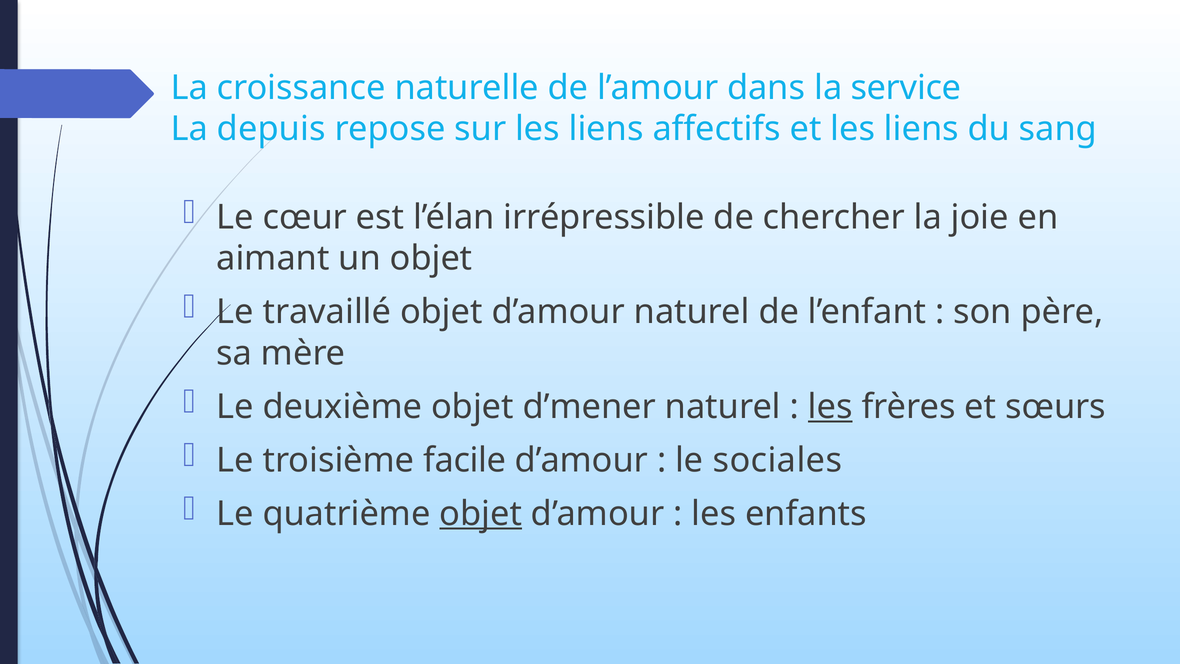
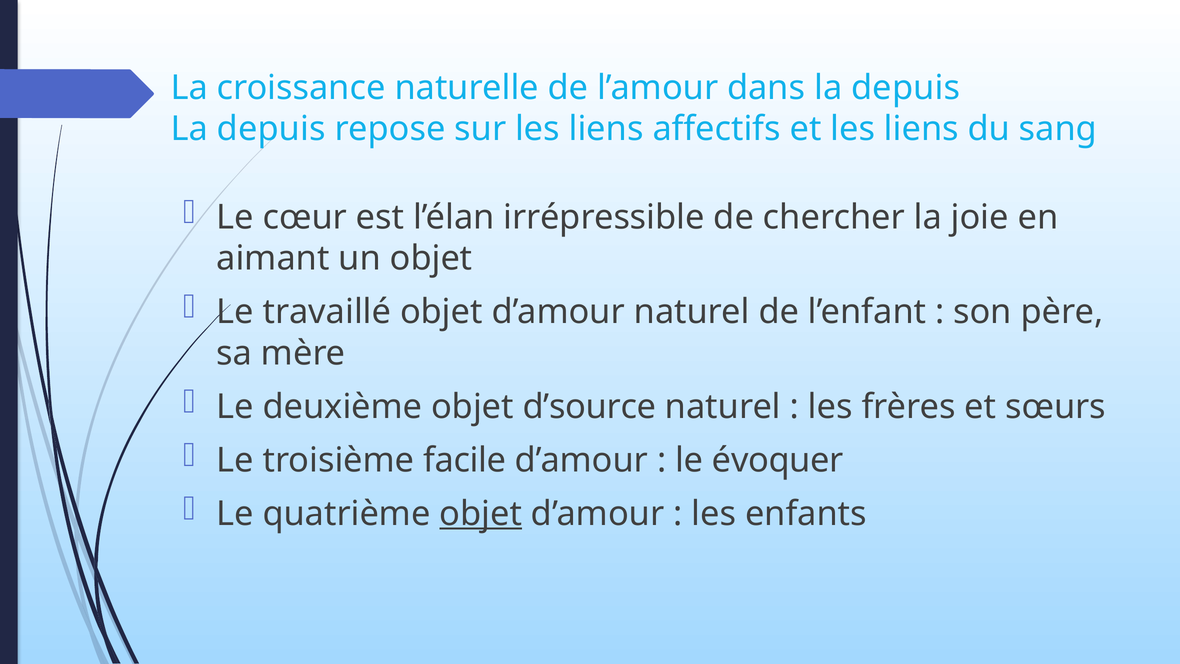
dans la service: service -> depuis (906, 88)
d’mener: d’mener -> d’source (589, 407)
les underline: present -> none (830, 407)
sociales: sociales -> évoquer (778, 460)
